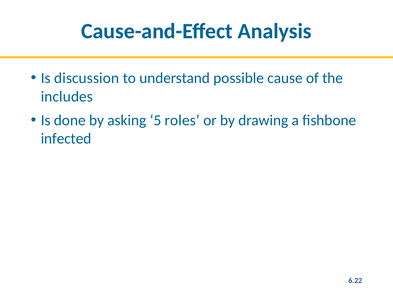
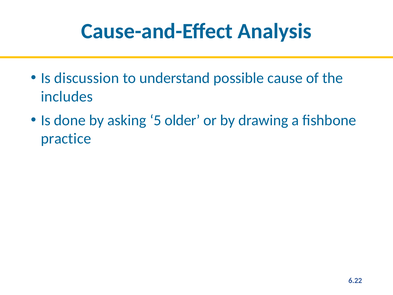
roles: roles -> older (182, 120)
infected: infected -> practice (66, 139)
